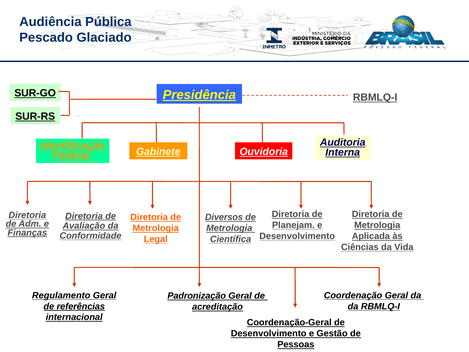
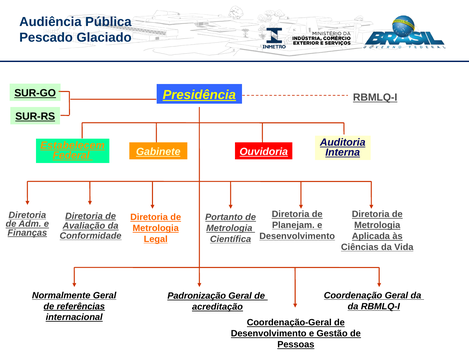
Identificação: Identificação -> Estabelecem (73, 145)
Diversos: Diversos -> Portanto (224, 217)
Regulamento: Regulamento -> Normalmente (61, 295)
